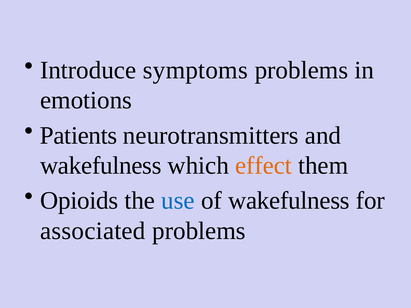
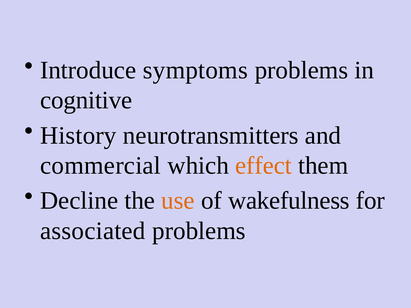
emotions: emotions -> cognitive (86, 100)
Patients: Patients -> History (78, 136)
wakefulness: wakefulness -> commercial (101, 166)
Opioids: Opioids -> Decline (79, 201)
use colour: blue -> orange (178, 201)
